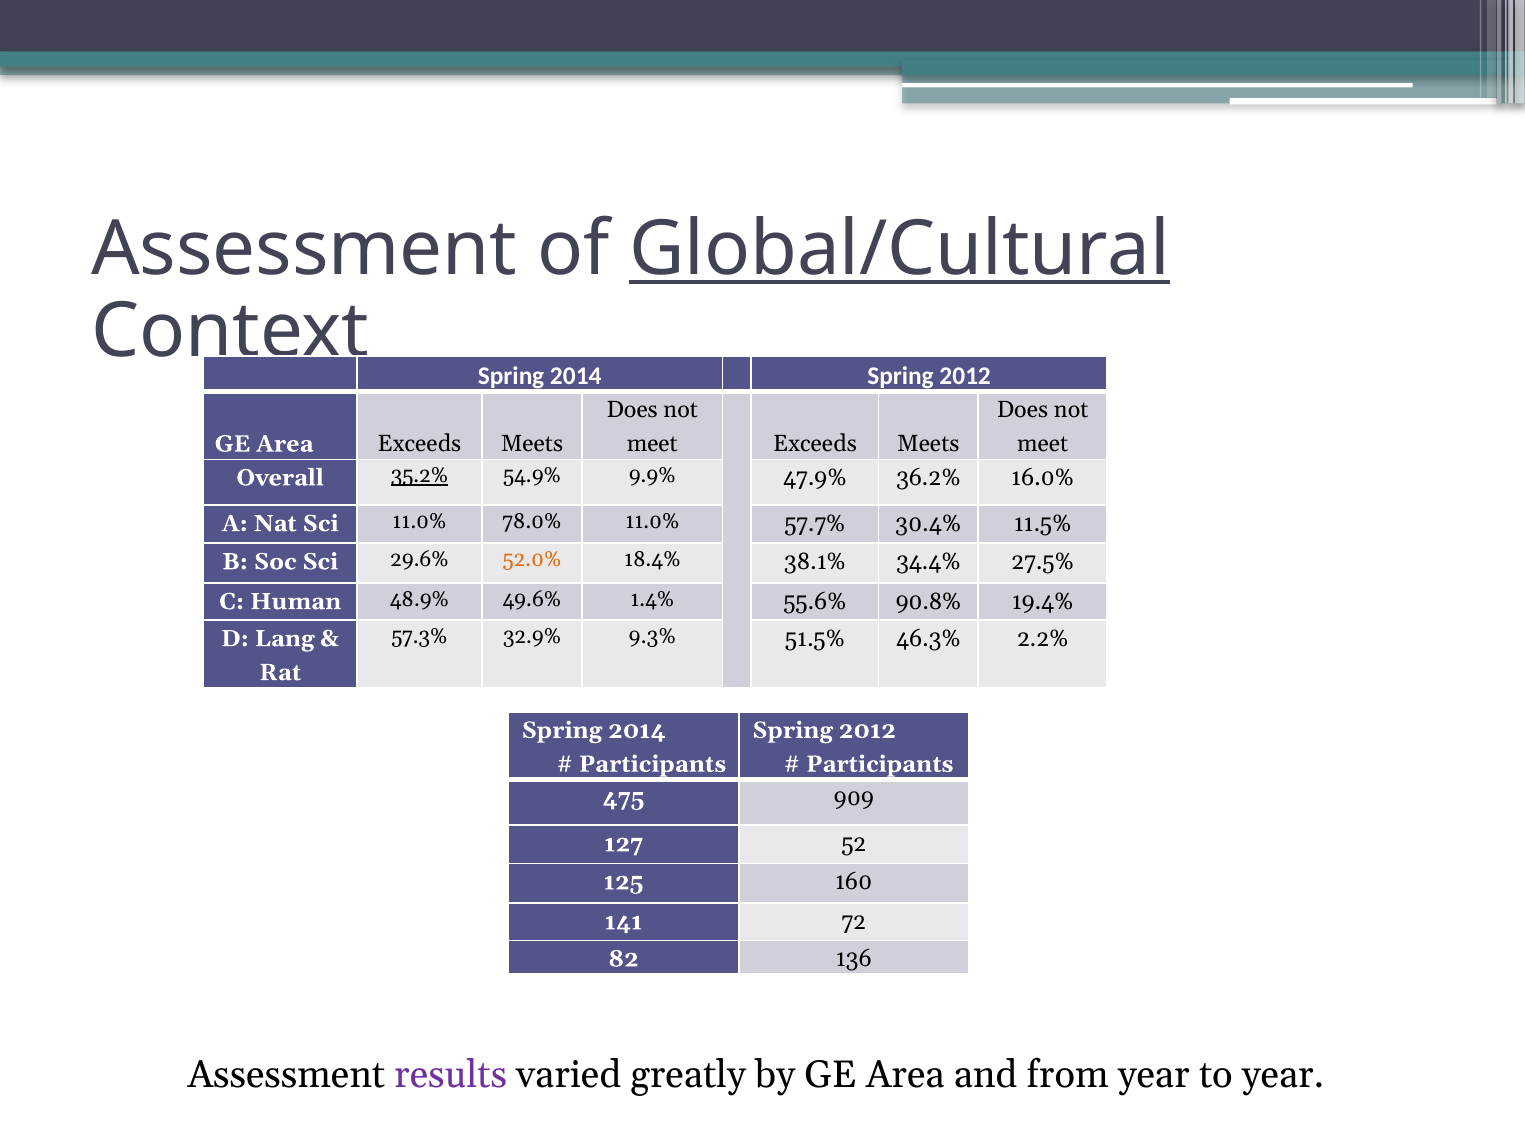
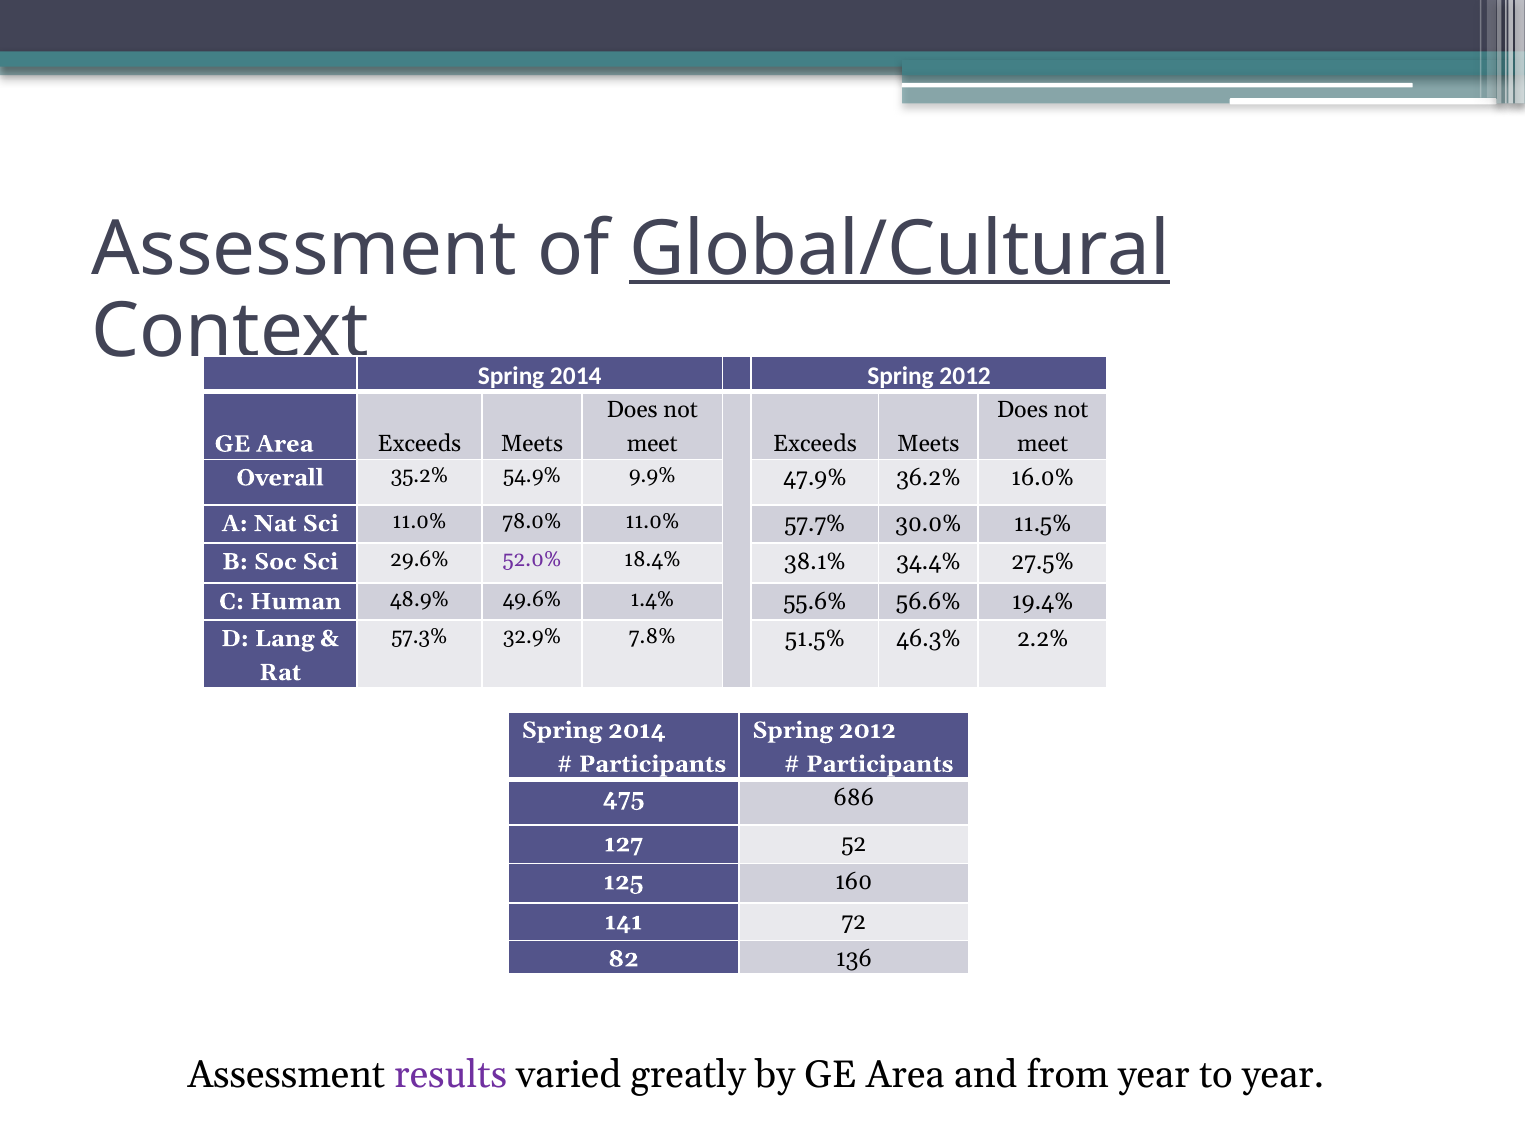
35.2% underline: present -> none (419, 476)
30.4%: 30.4% -> 30.0% (928, 523)
52.0% colour: orange -> purple (532, 560)
90.8%: 90.8% -> 56.6% (928, 601)
9.3%: 9.3% -> 7.8% (652, 637)
909: 909 -> 686 (854, 798)
